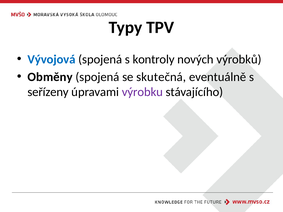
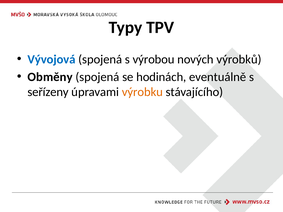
kontroly: kontroly -> výrobou (154, 59)
skutečná: skutečná -> hodinách (161, 77)
výrobku colour: purple -> orange (142, 92)
